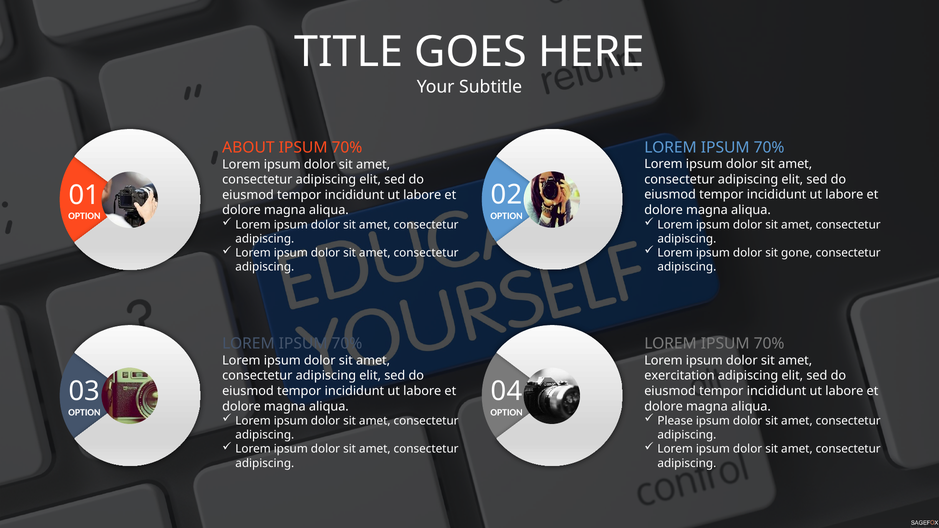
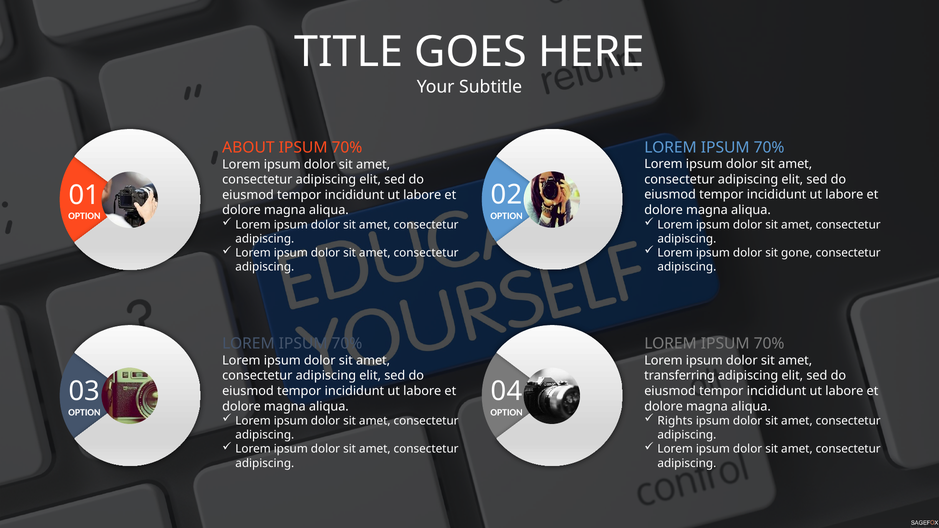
exercitation: exercitation -> transferring (679, 376)
Please: Please -> Rights (675, 421)
